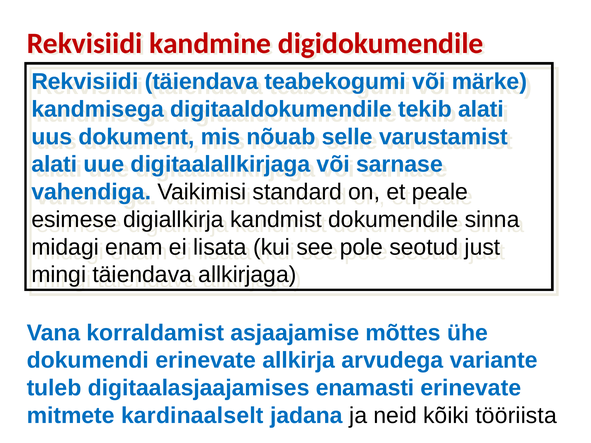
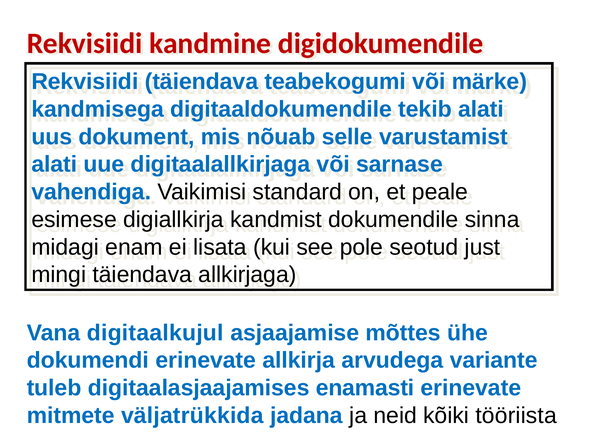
korraldamist: korraldamist -> digitaalkujul (155, 333)
kardinaalselt: kardinaalselt -> väljatrükkida (192, 416)
